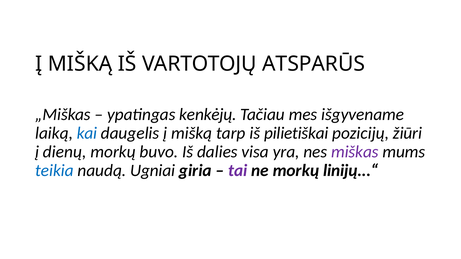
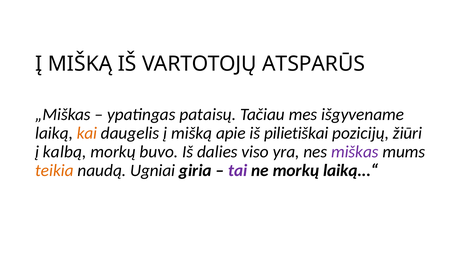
kenkėjų: kenkėjų -> pataisų (208, 115)
kai colour: blue -> orange (87, 133)
tarp: tarp -> apie (231, 133)
dienų: dienų -> kalbą (65, 152)
visa: visa -> viso (255, 152)
teikia colour: blue -> orange (54, 171)
linijų...“: linijų...“ -> laiką...“ (351, 171)
